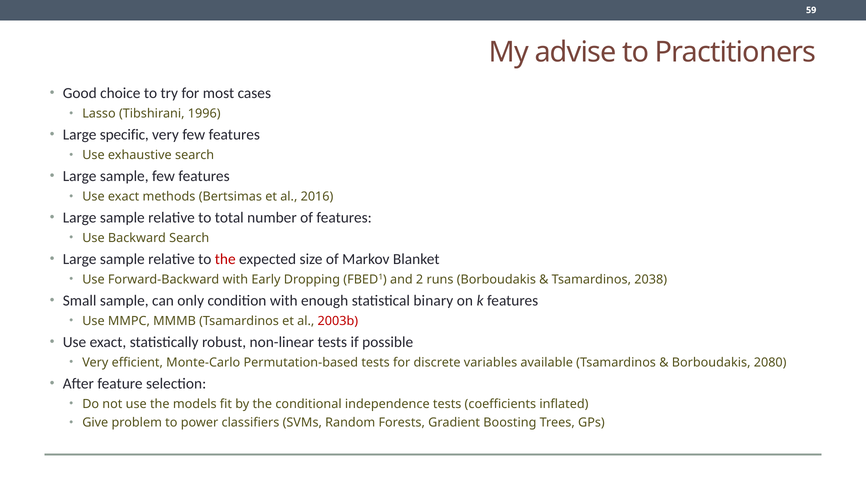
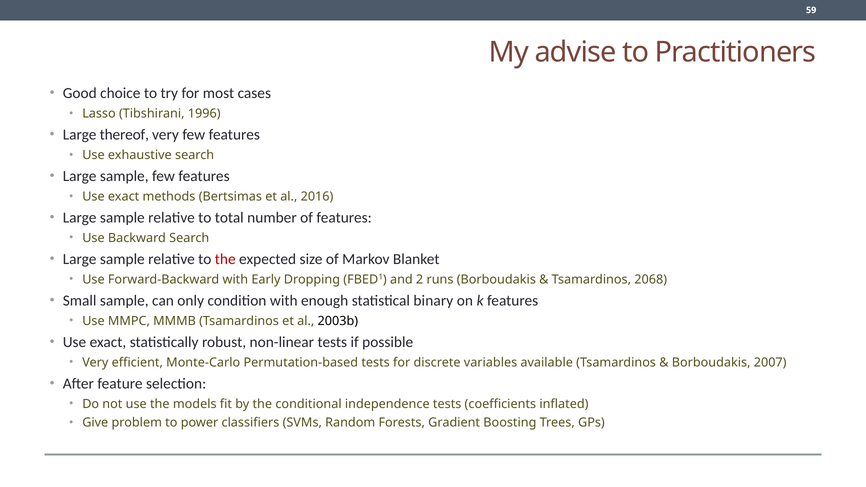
specific: specific -> thereof (124, 135)
2038: 2038 -> 2068 (651, 280)
2003b colour: red -> black (338, 321)
2080: 2080 -> 2007 (770, 363)
